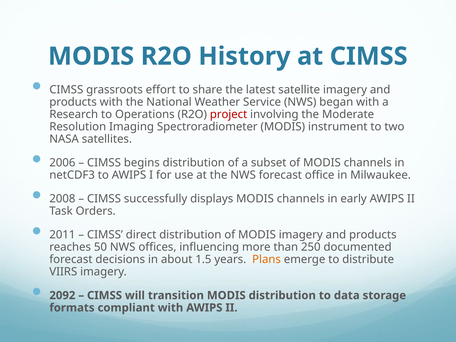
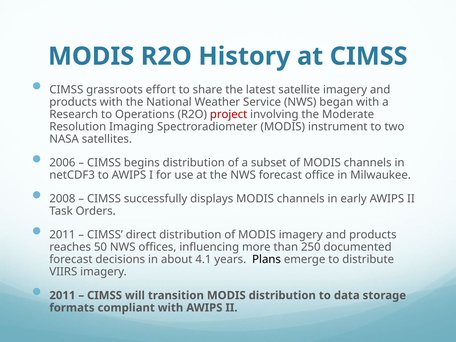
1.5: 1.5 -> 4.1 (203, 259)
Plans colour: orange -> black (267, 259)
2092: 2092 -> 2011 (62, 295)
